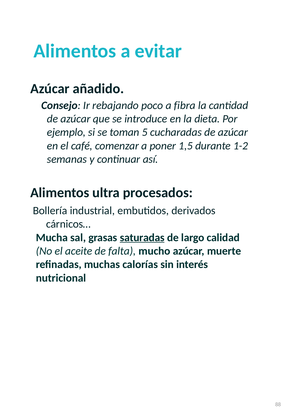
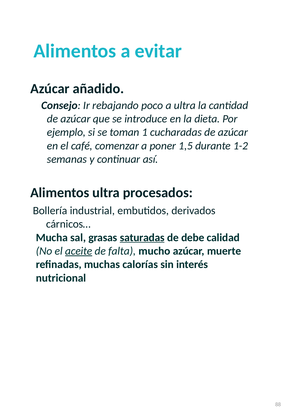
a fibra: fibra -> ultra (185, 105)
5: 5 -> 1 (145, 132)
largo: largo -> debe (193, 238)
aceite underline: none -> present (79, 251)
